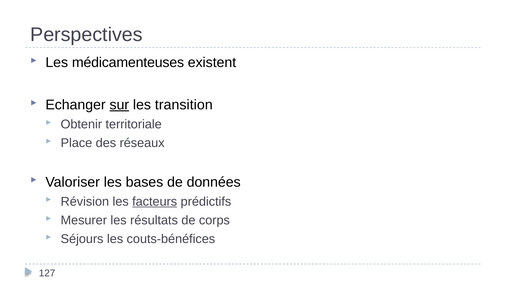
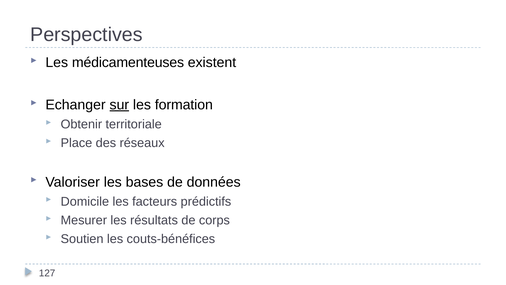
transition: transition -> formation (184, 105)
Révision: Révision -> Domicile (85, 201)
facteurs underline: present -> none (155, 201)
Séjours: Séjours -> Soutien (82, 239)
